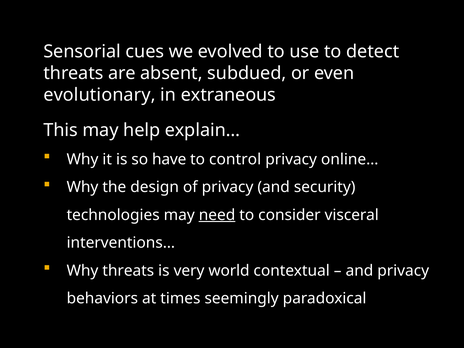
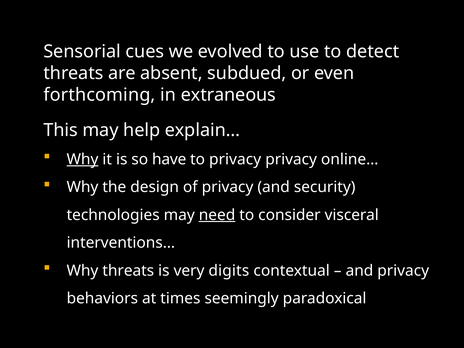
evolutionary: evolutionary -> forthcoming (99, 95)
Why underline: none -> present (82, 159)
to control: control -> privacy (235, 159)
world: world -> digits (229, 271)
